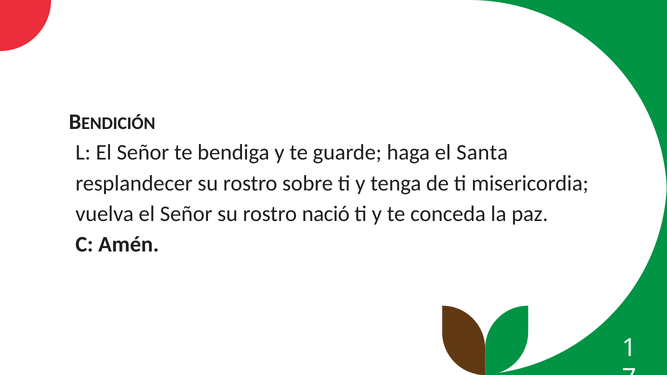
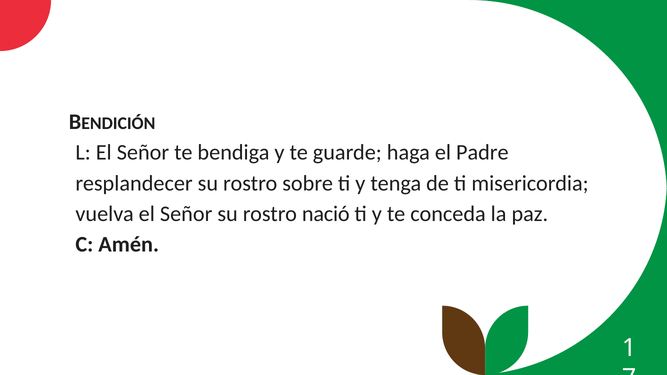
Santa: Santa -> Padre (482, 153)
